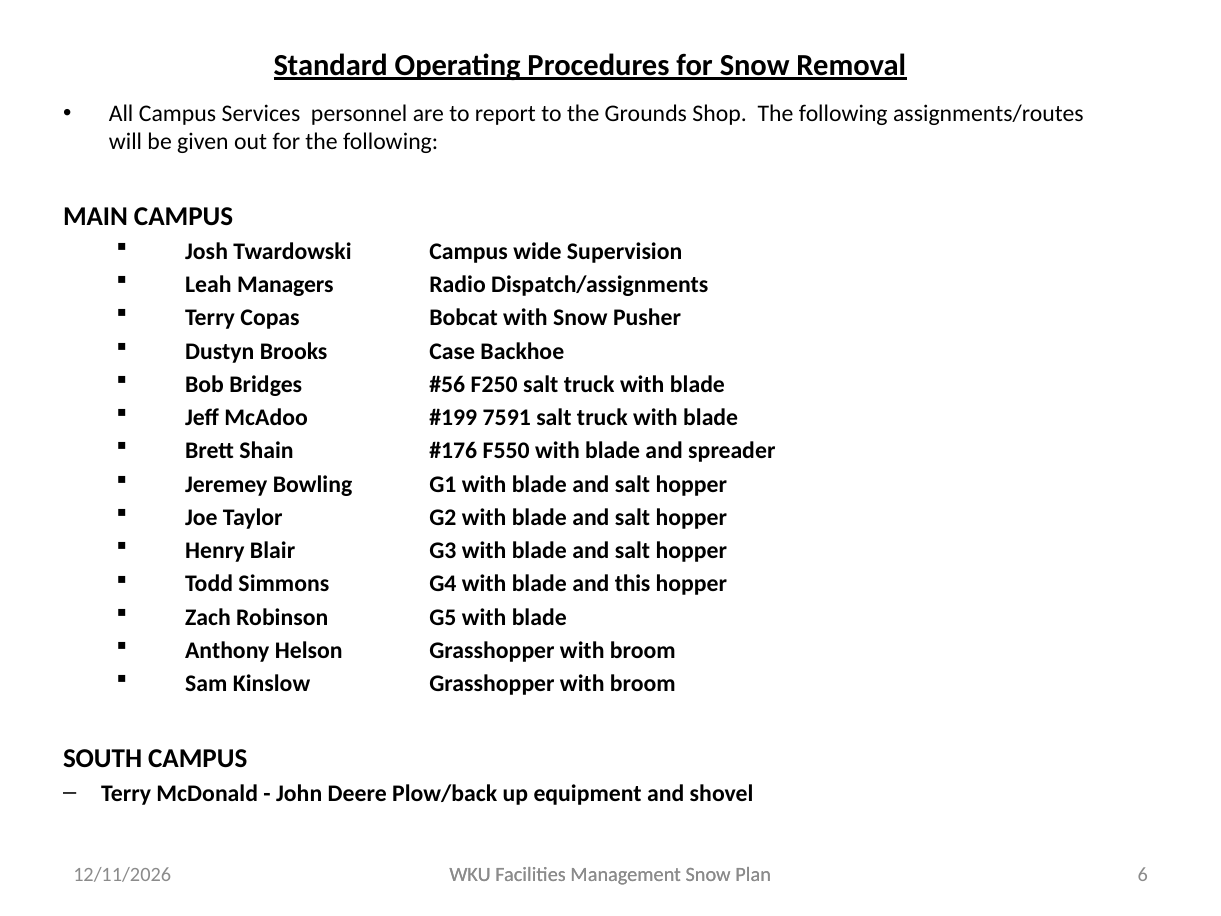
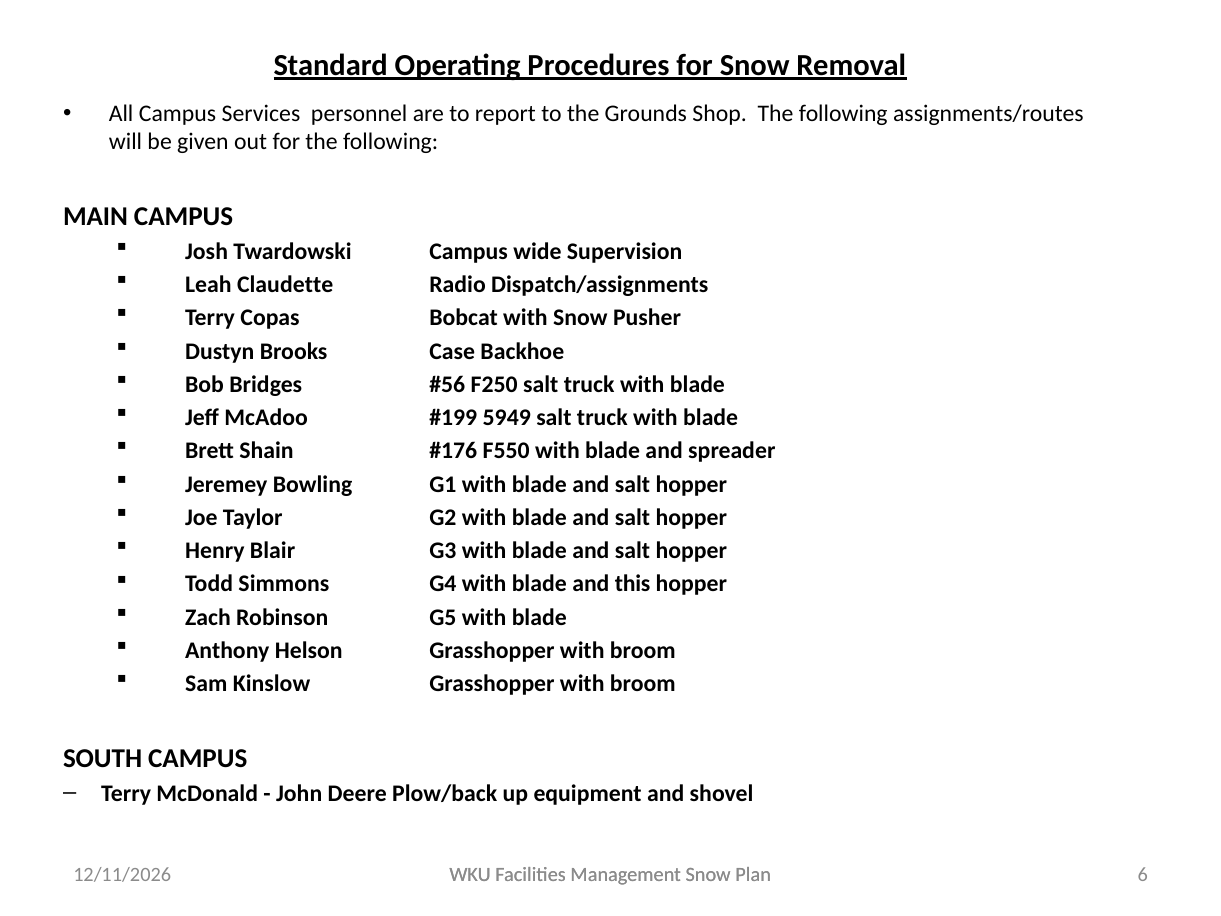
Managers: Managers -> Claudette (285, 285)
7591: 7591 -> 5949 (507, 418)
